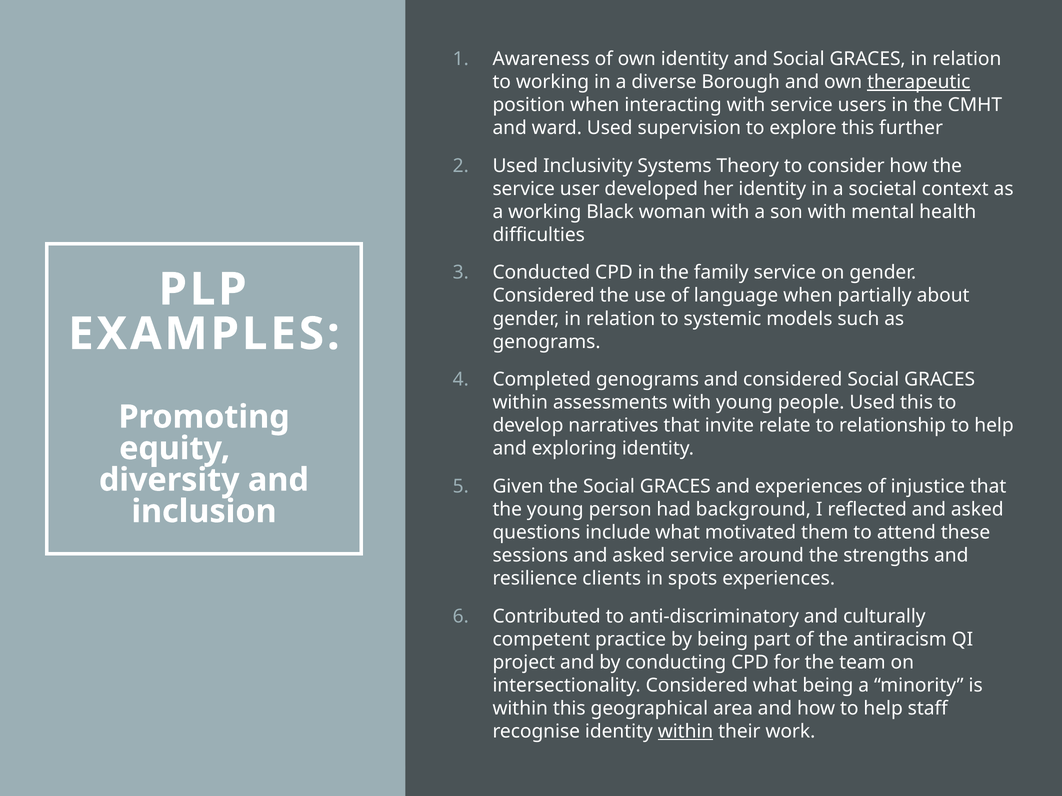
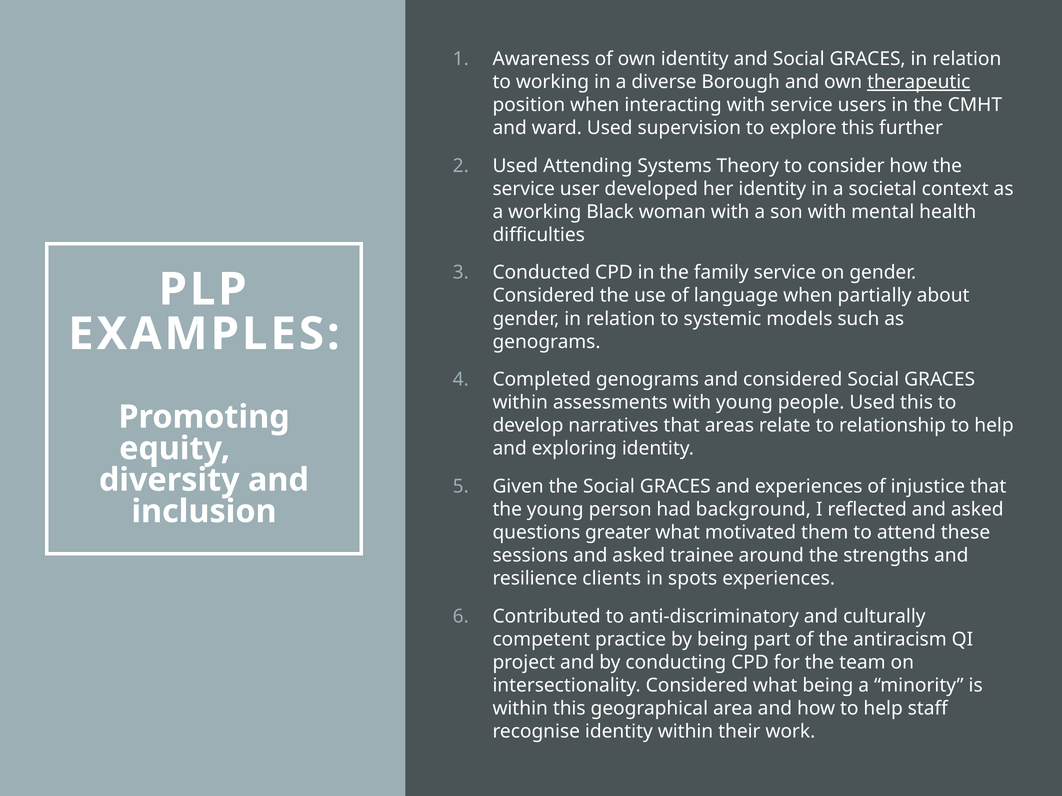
Inclusivity: Inclusivity -> Attending (588, 166)
invite: invite -> areas (729, 426)
include: include -> greater (618, 533)
asked service: service -> trainee (702, 556)
within underline: present -> none (686, 732)
